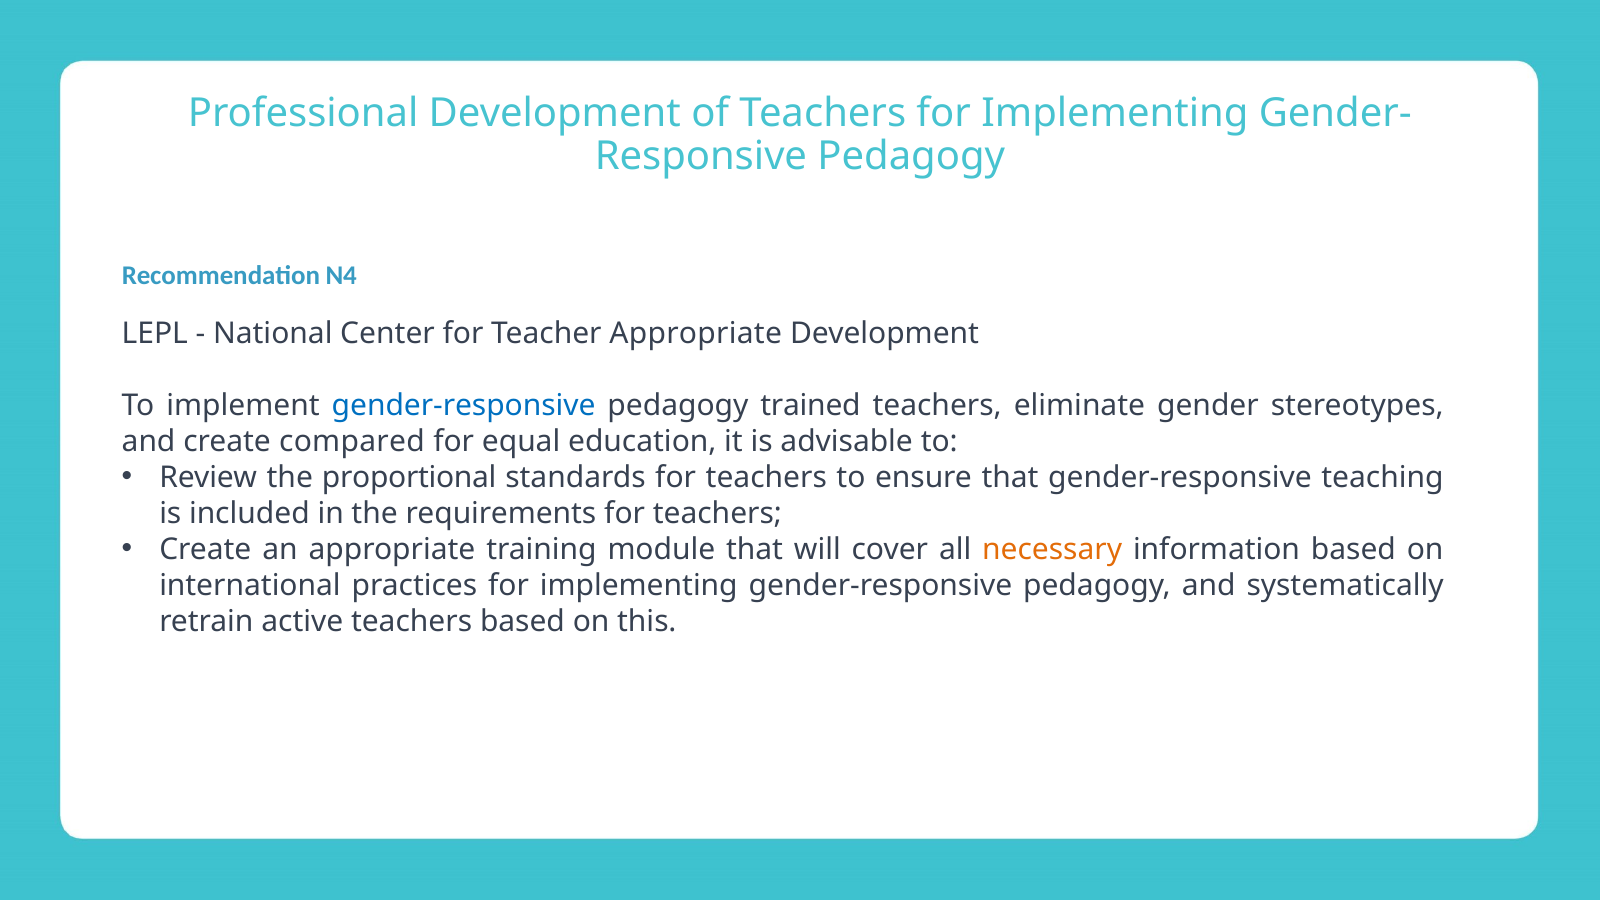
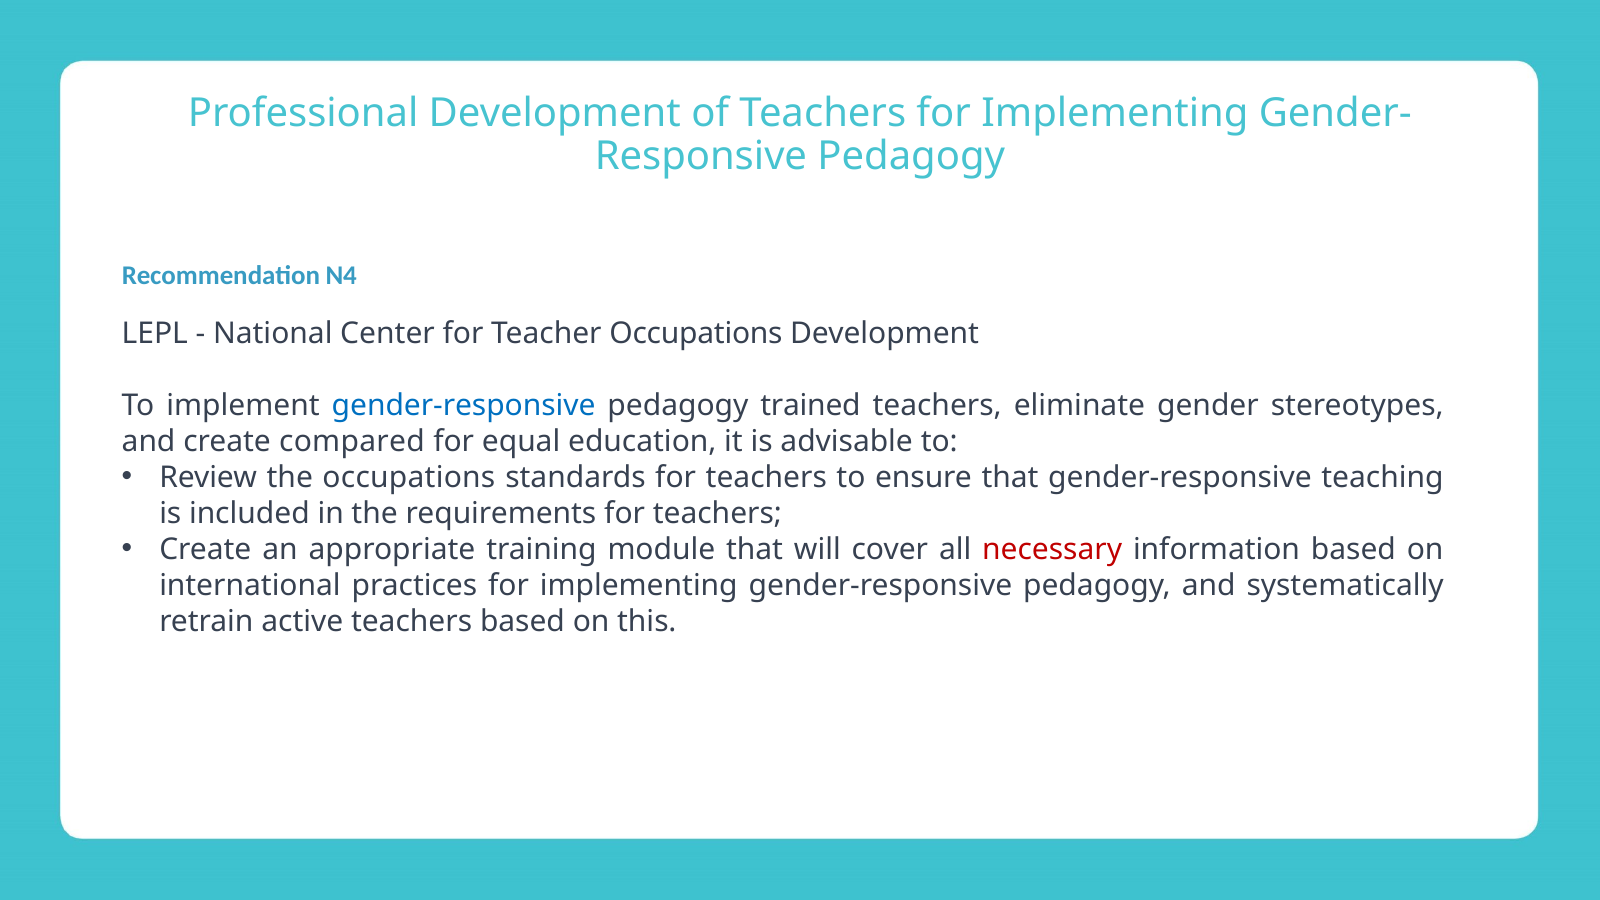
Teacher Appropriate: Appropriate -> Occupations (696, 333)
the proportional: proportional -> occupations (409, 477)
necessary colour: orange -> red (1052, 549)
